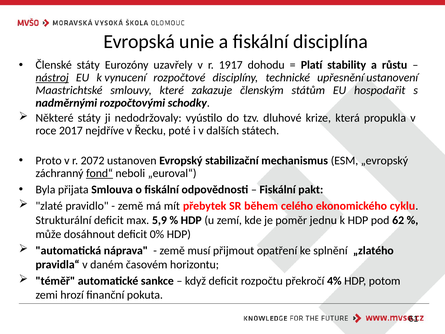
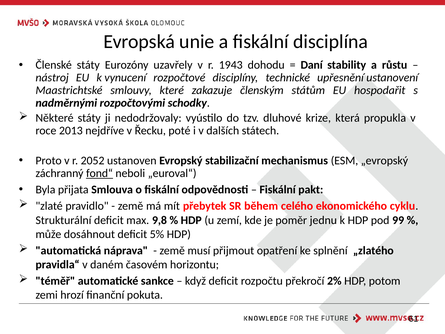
1917: 1917 -> 1943 (231, 65)
Platí: Platí -> Daní (312, 65)
nástroj underline: present -> none (52, 78)
2017: 2017 -> 2013 (71, 131)
2072: 2072 -> 2052 (93, 160)
5,9: 5,9 -> 9,8 (159, 220)
62: 62 -> 99 (398, 220)
0%: 0% -> 5% (157, 234)
4%: 4% -> 2% (334, 281)
